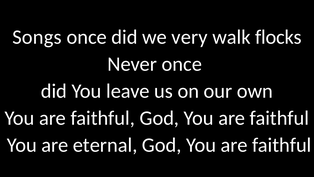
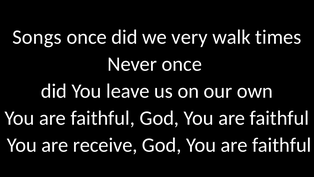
flocks: flocks -> times (278, 37)
eternal: eternal -> receive (105, 145)
